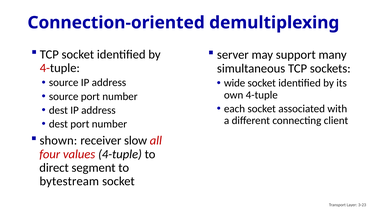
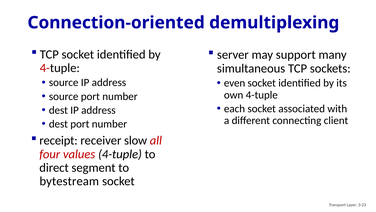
wide: wide -> even (235, 83)
shown: shown -> receipt (58, 140)
